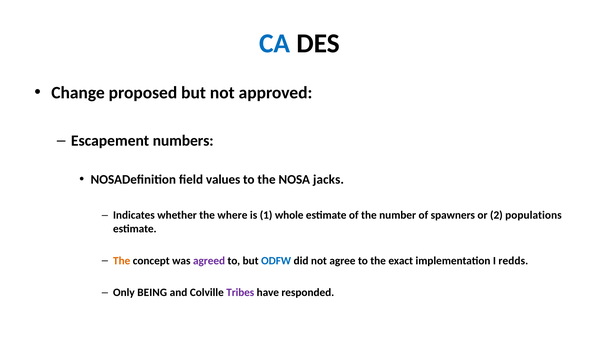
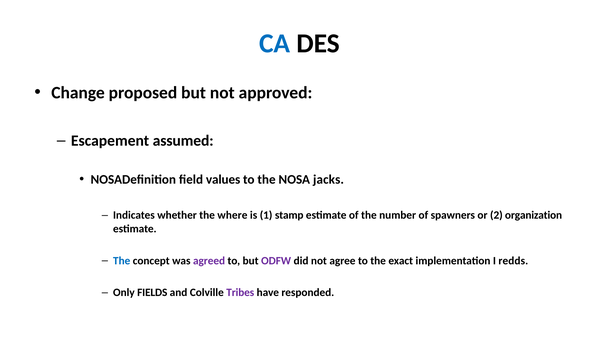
numbers: numbers -> assumed (183, 141)
whole: whole -> stamp (289, 215)
populations: populations -> organization (534, 215)
The colour: orange -> blue (122, 261)
ODFW colour: blue -> purple (276, 261)
BEING: BEING -> FIELDS (152, 293)
